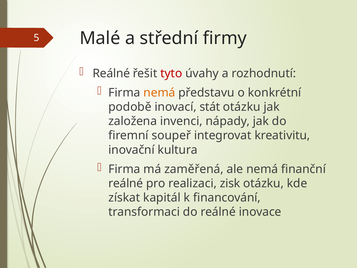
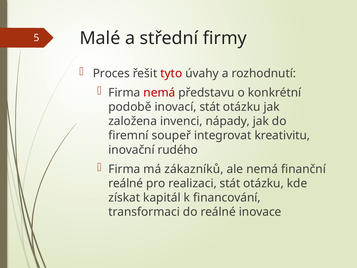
Reálné: Reálné -> Proces (111, 73)
nemá colour: orange -> red (159, 93)
kultura: kultura -> rudého (178, 150)
zaměřená: zaměřená -> zákazníků (194, 169)
realizaci zisk: zisk -> stát (230, 183)
